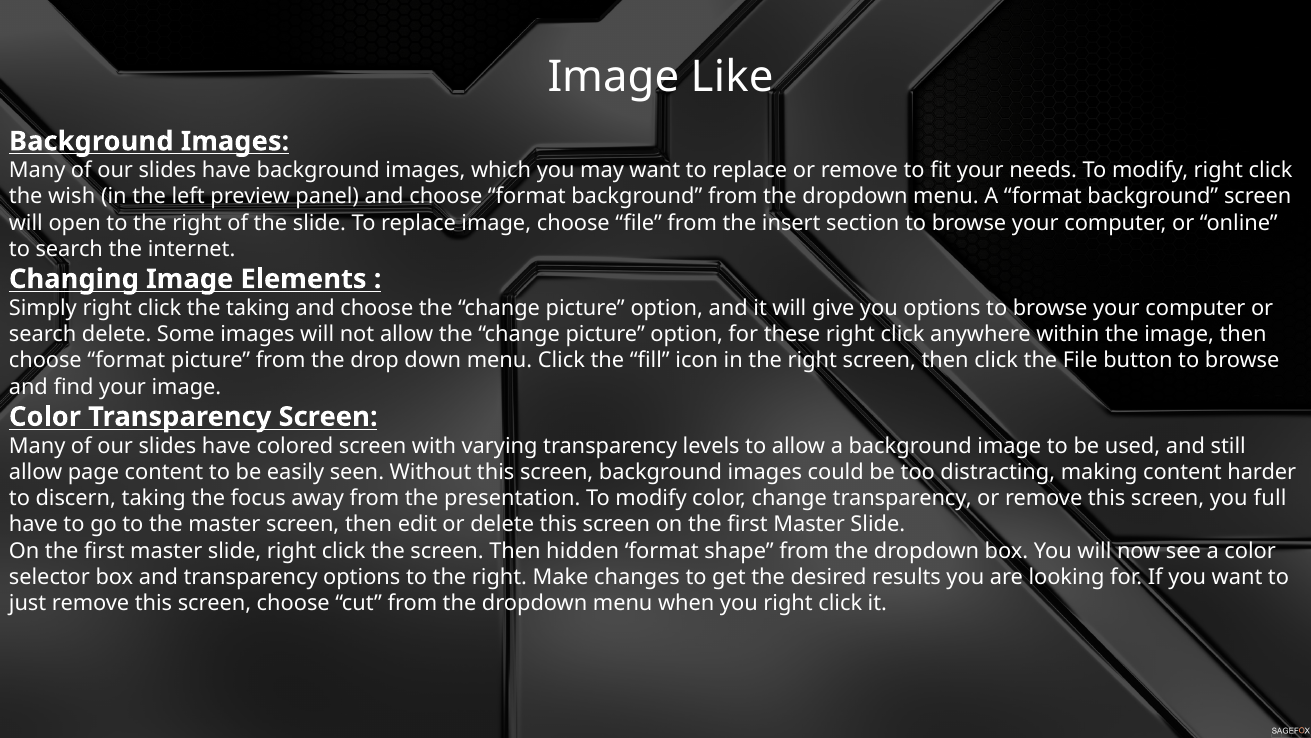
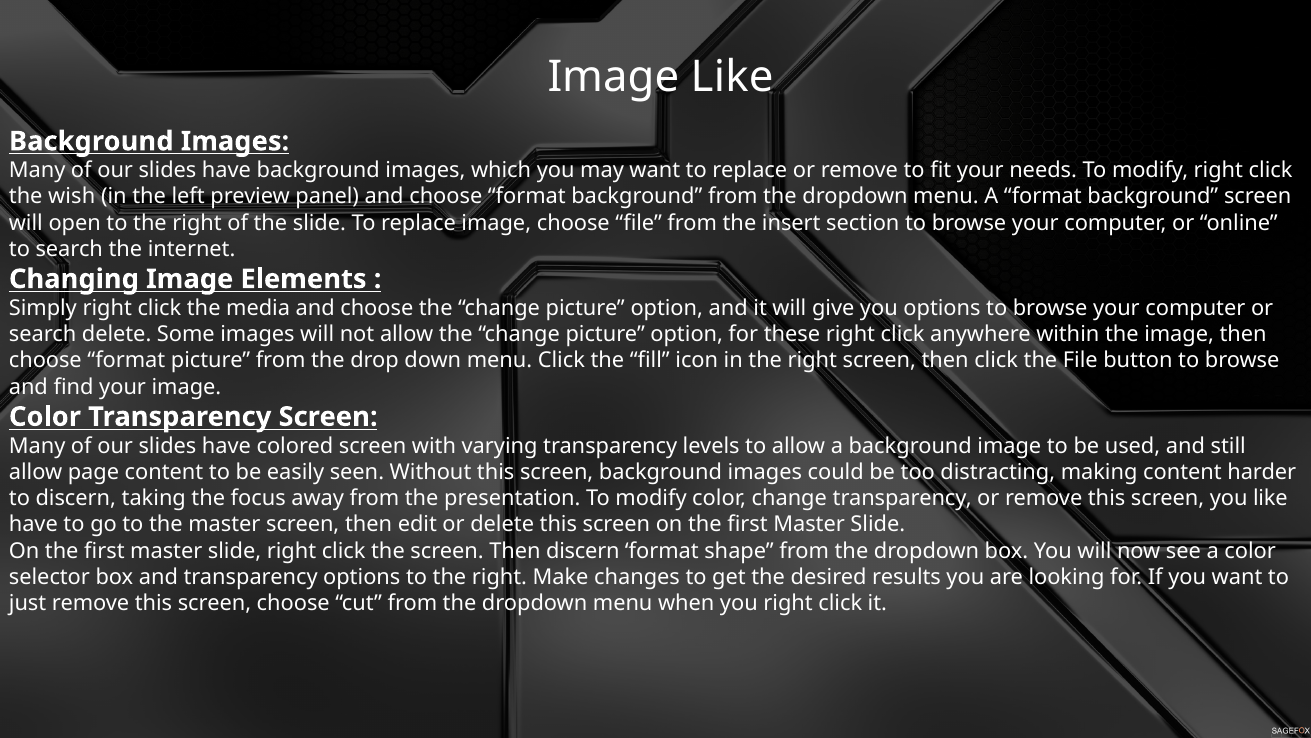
the taking: taking -> media (258, 308)
you full: full -> like (1270, 498)
Then hidden: hidden -> discern (583, 550)
